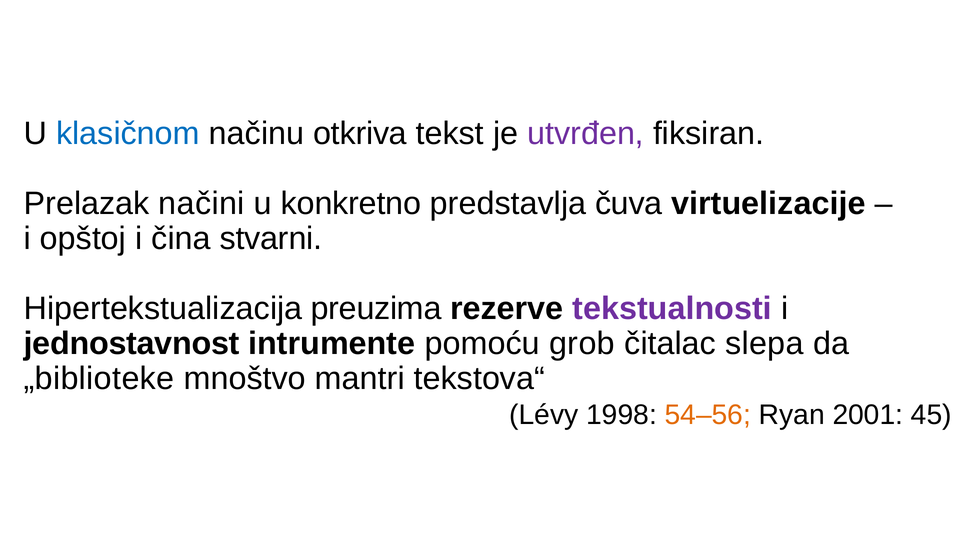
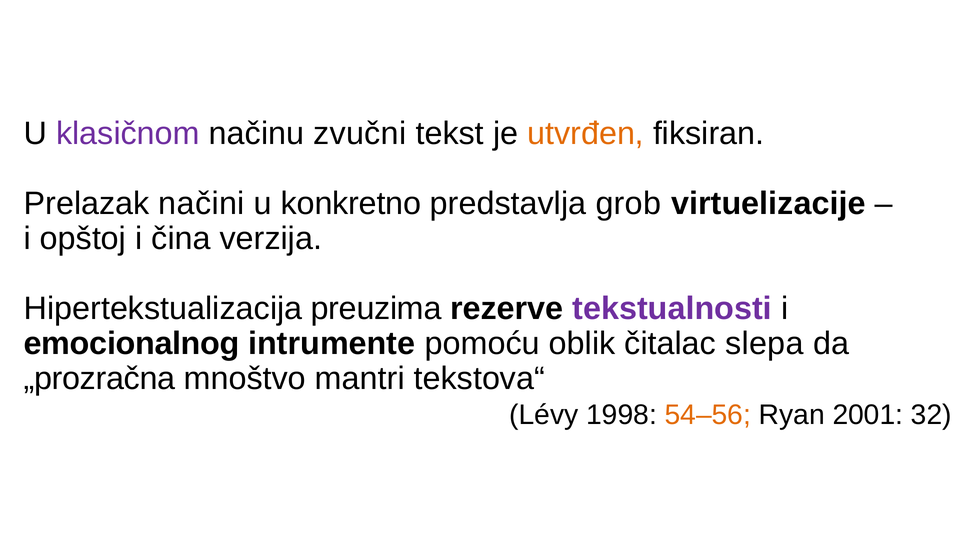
klasičnom colour: blue -> purple (128, 134)
otkriva: otkriva -> zvučni (360, 134)
utvrđen colour: purple -> orange (586, 134)
čuva: čuva -> grob (628, 204)
stvarni: stvarni -> verzija (271, 238)
jednostavnost: jednostavnost -> emocionalnog (132, 343)
grob: grob -> oblik (582, 343)
„biblioteke: „biblioteke -> „prozračna (99, 378)
45: 45 -> 32 (931, 415)
